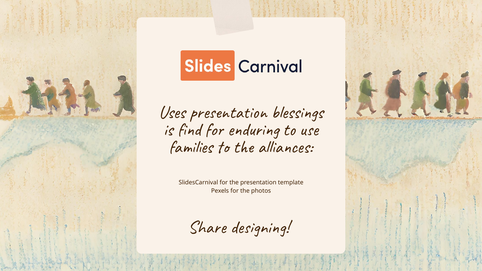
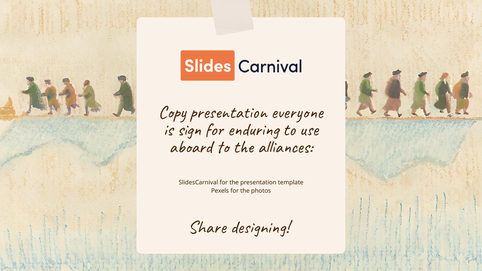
Uses: Uses -> Copy (172, 112)
blessings: blessings -> everyone (297, 112)
find: find -> sign (189, 129)
families: families -> aboard (191, 147)
